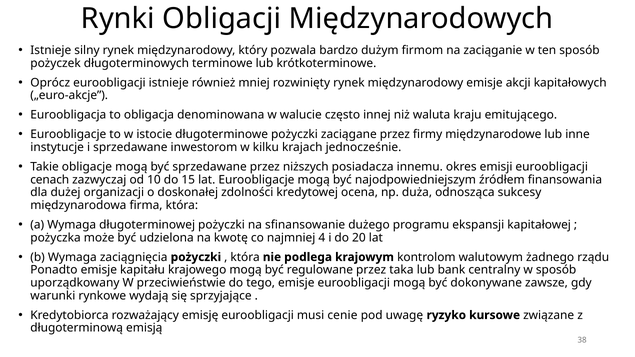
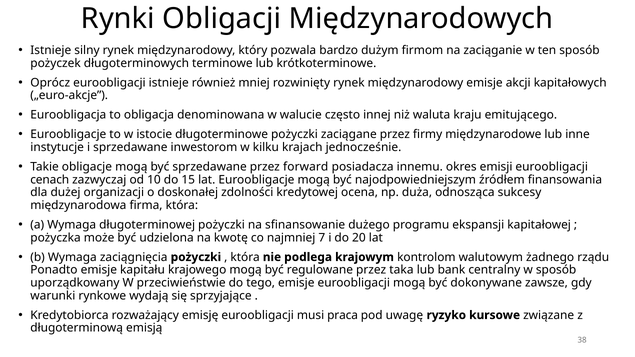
niższych: niższych -> forward (306, 167)
4: 4 -> 7 (322, 238)
cenie: cenie -> praca (343, 315)
